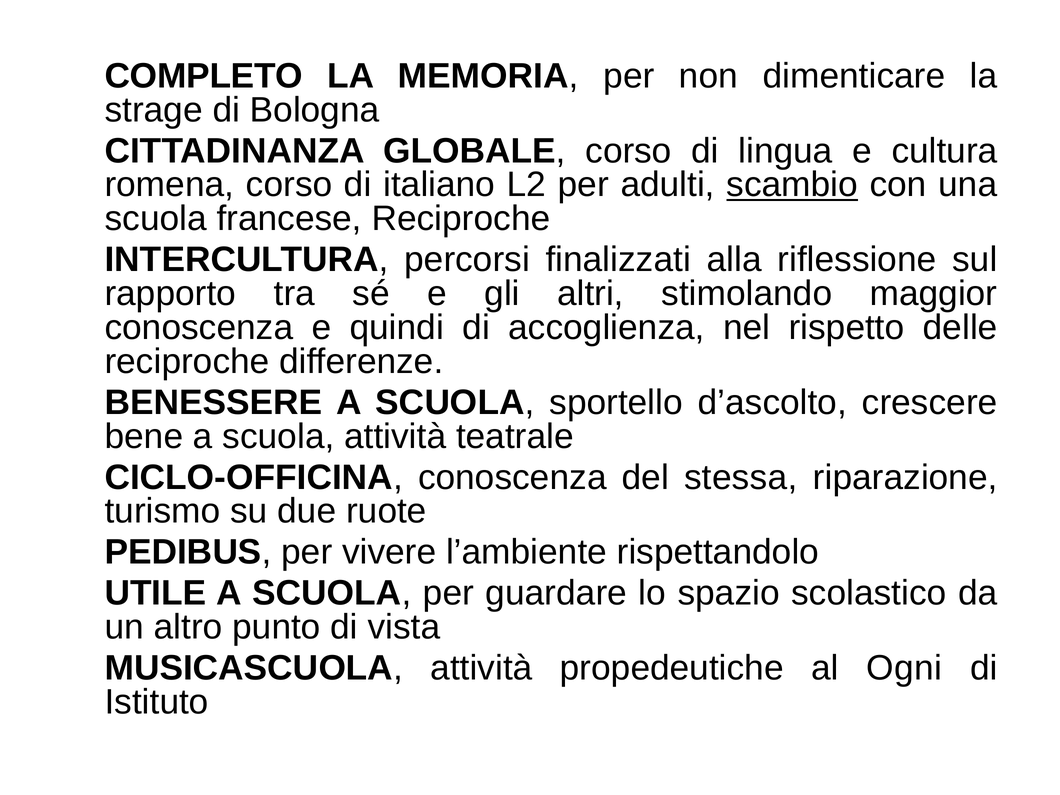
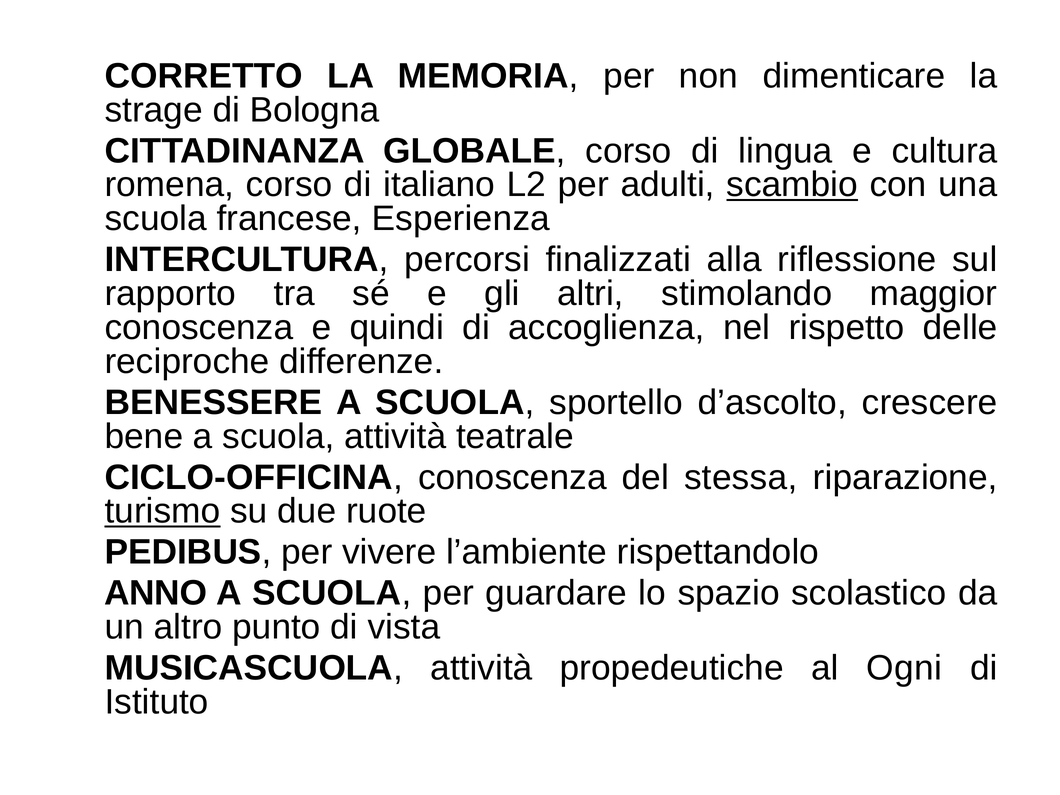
COMPLETO: COMPLETO -> CORRETTO (204, 76)
francese Reciproche: Reciproche -> Esperienza (461, 219)
turismo underline: none -> present (163, 511)
UTILE: UTILE -> ANNO (156, 593)
